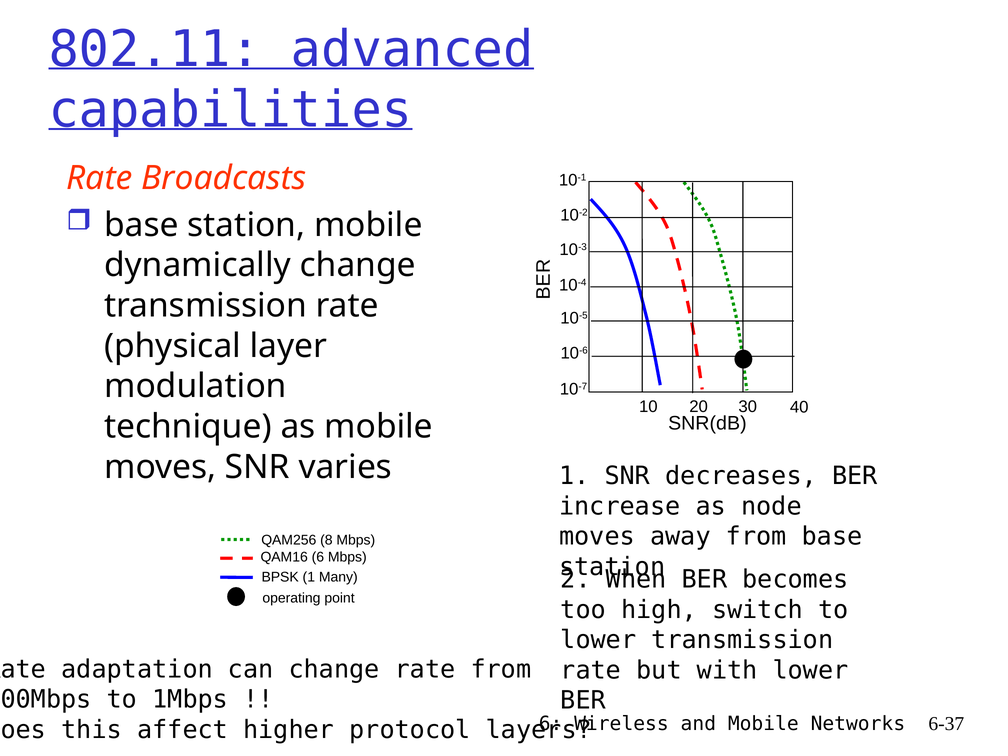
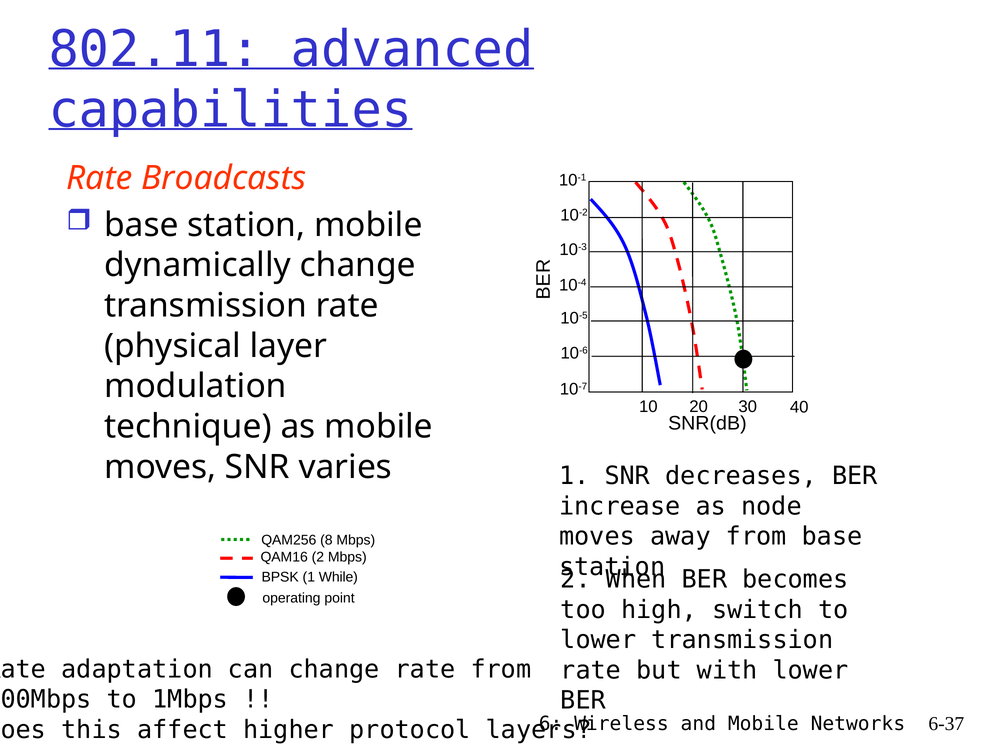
QAM16 6: 6 -> 2 (318, 557)
Many: Many -> While (338, 577)
